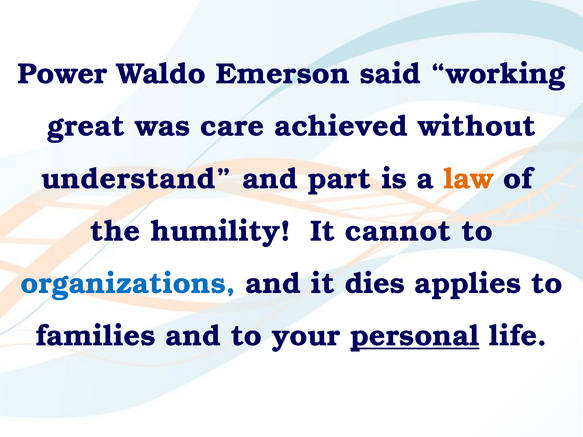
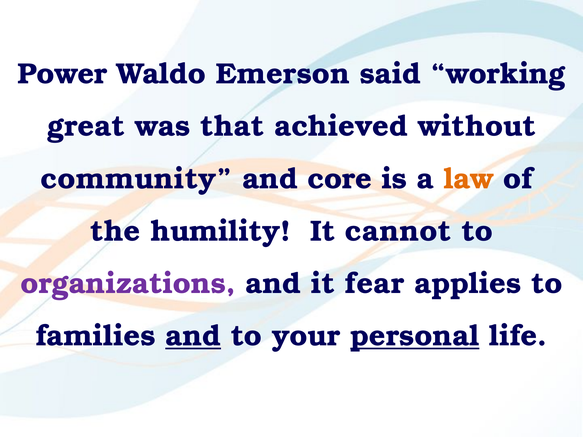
care: care -> that (232, 126)
understand: understand -> community (136, 179)
part: part -> core (340, 179)
organizations colour: blue -> purple (128, 284)
dies: dies -> fear (375, 284)
and underline: none -> present (193, 336)
